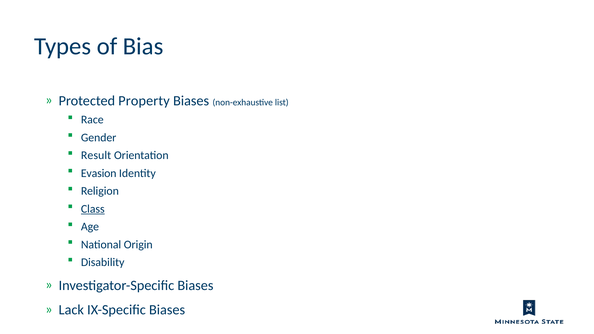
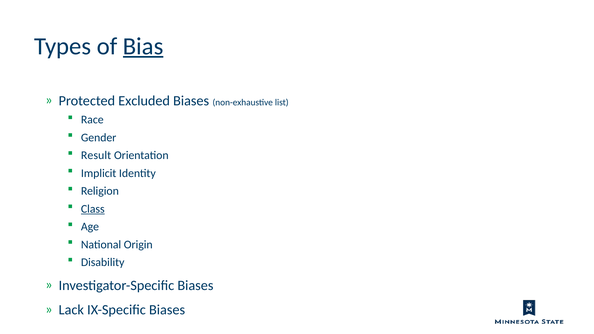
Bias underline: none -> present (143, 46)
Property: Property -> Excluded (144, 101)
Evasion: Evasion -> Implicit (99, 173)
